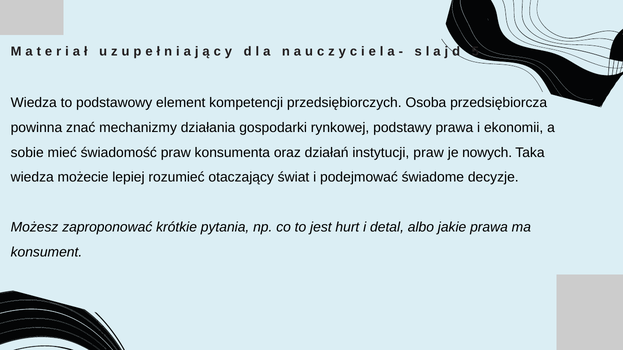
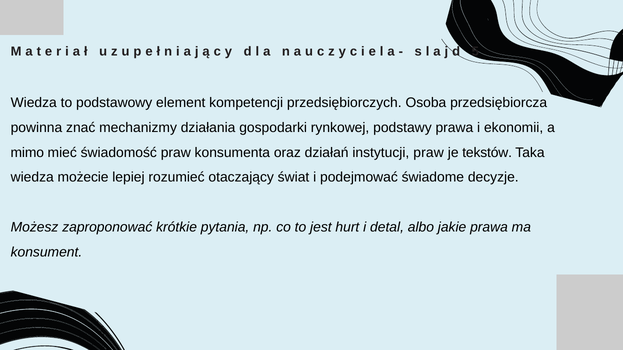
sobie: sobie -> mimo (27, 153)
nowych: nowych -> tekstów (487, 153)
